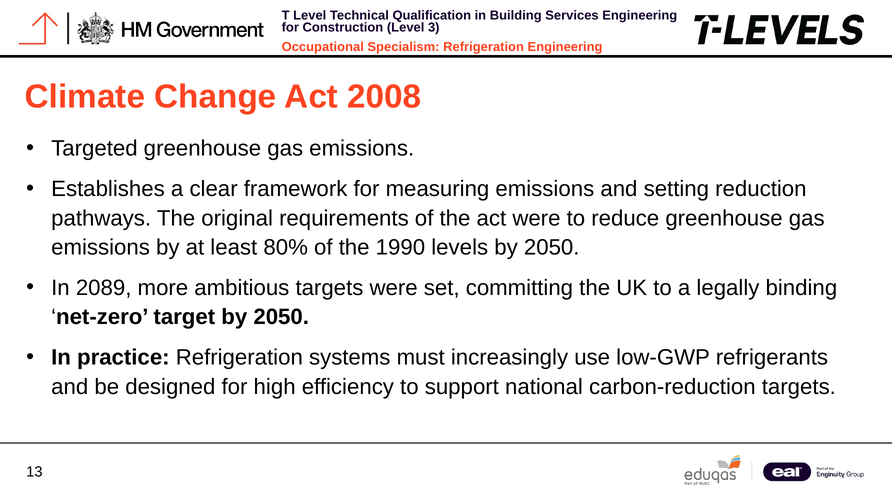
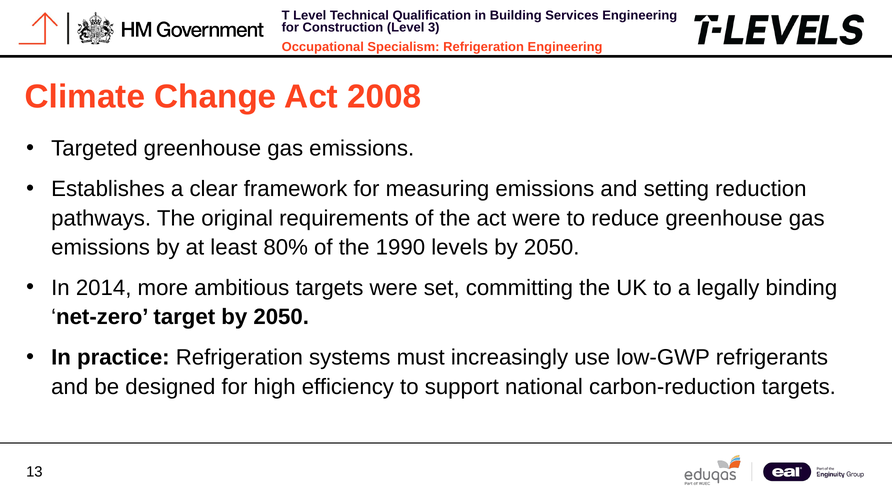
2089: 2089 -> 2014 (104, 288)
